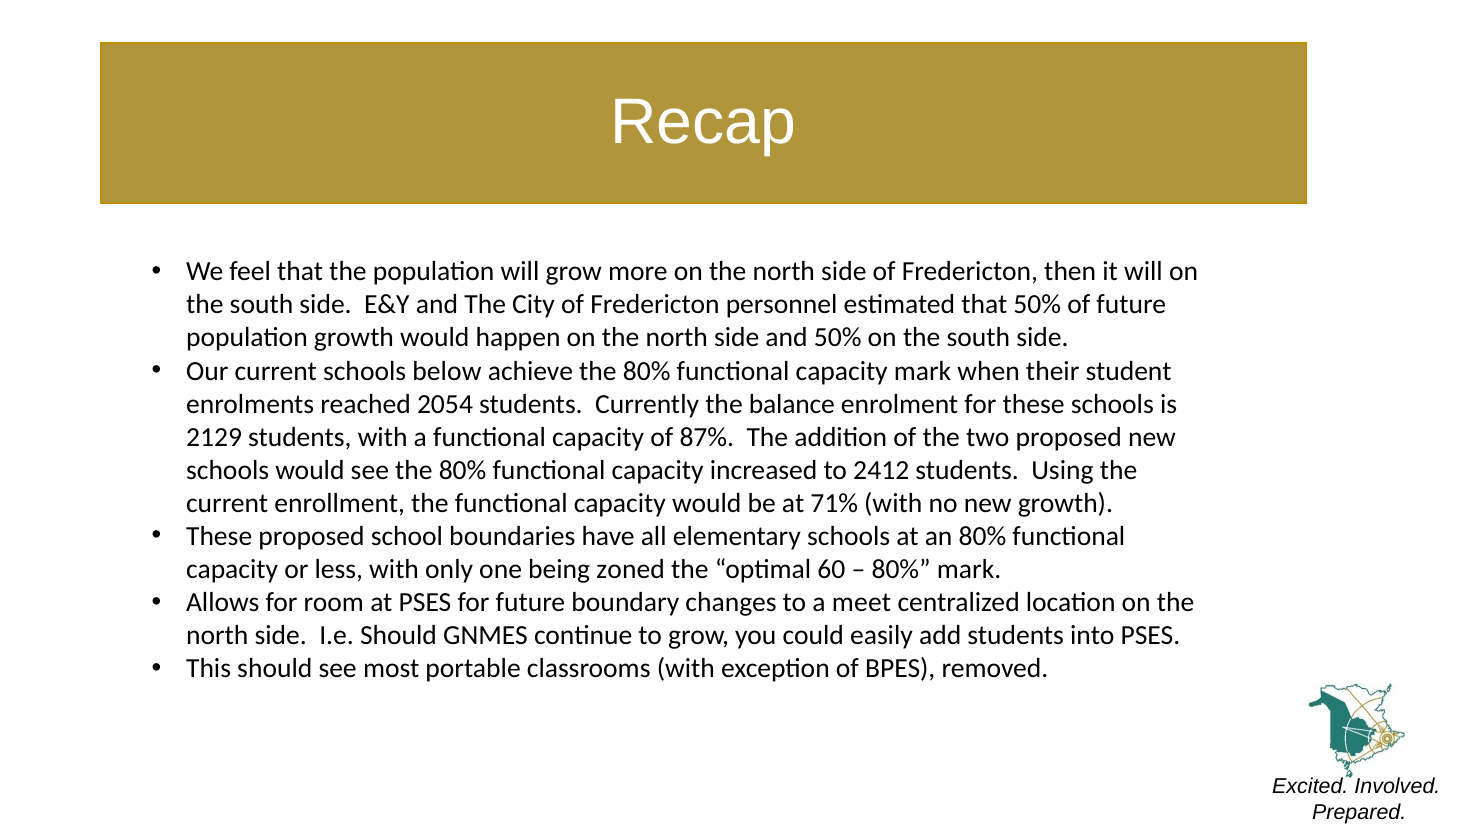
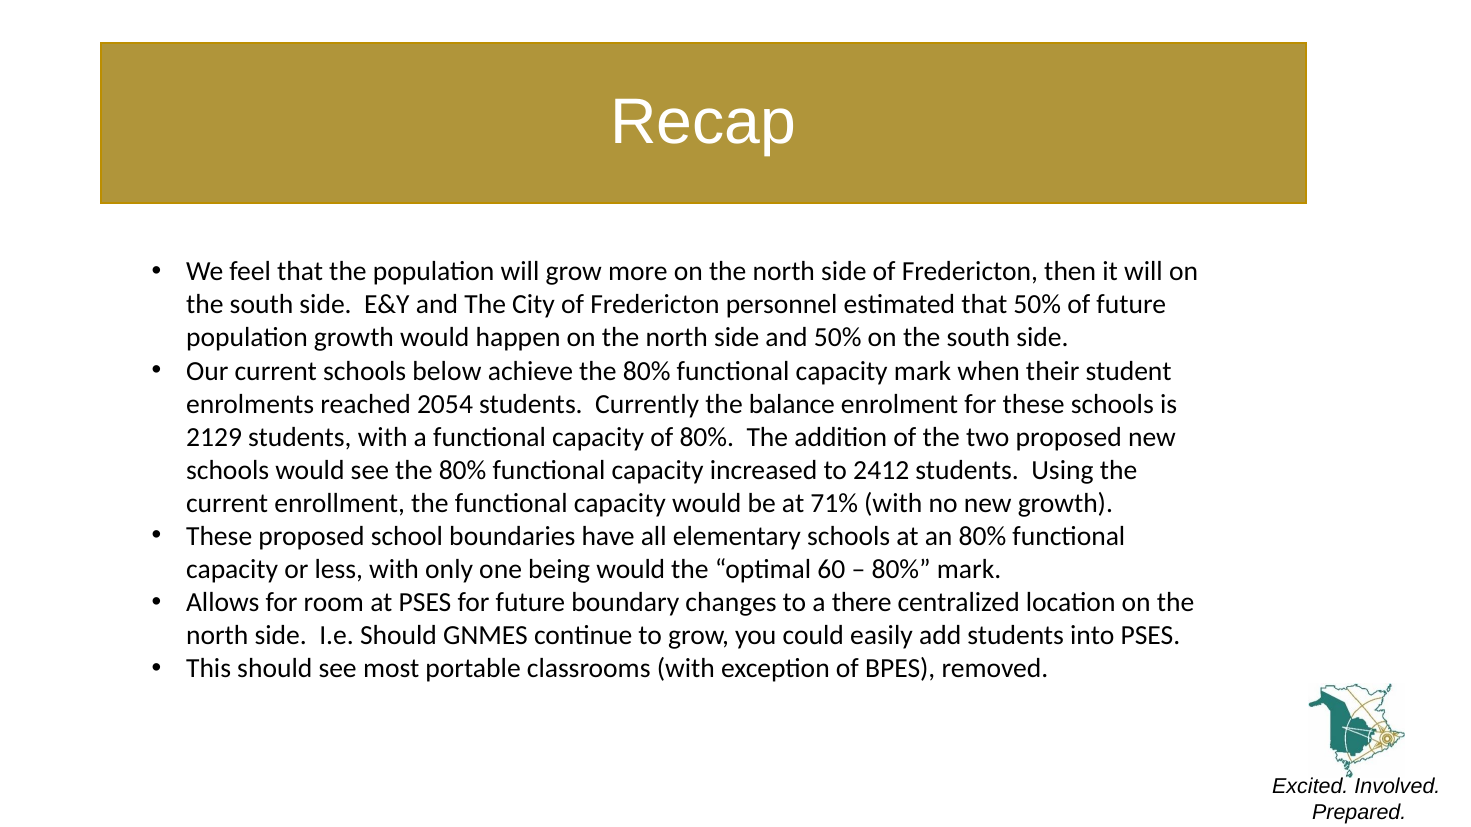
of 87%: 87% -> 80% (707, 437)
being zoned: zoned -> would (631, 570)
meet: meet -> there (862, 603)
